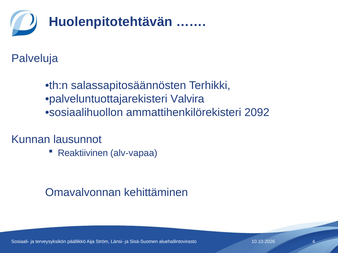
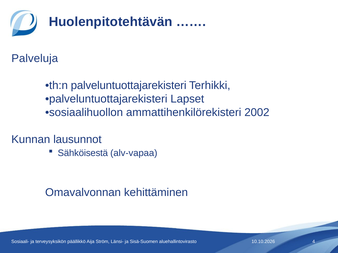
th:n salassapitosäännösten: salassapitosäännösten -> palveluntuottajarekisteri (129, 86)
Valvira: Valvira -> Lapset (187, 99)
2092: 2092 -> 2002 (257, 113)
Reaktiivinen: Reaktiivinen -> Sähköisestä (83, 153)
